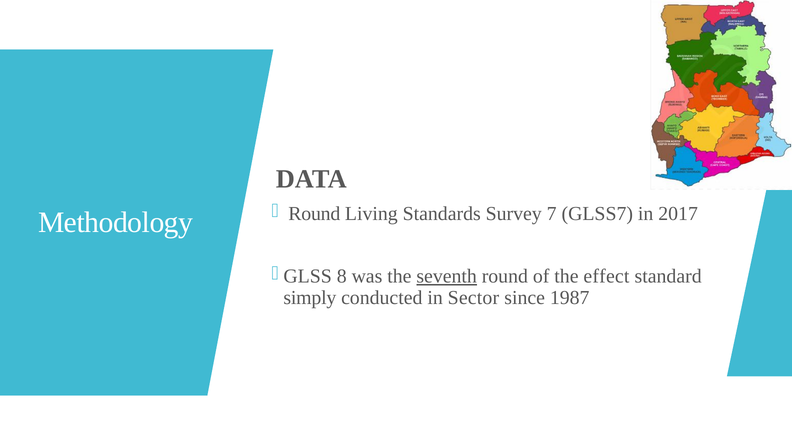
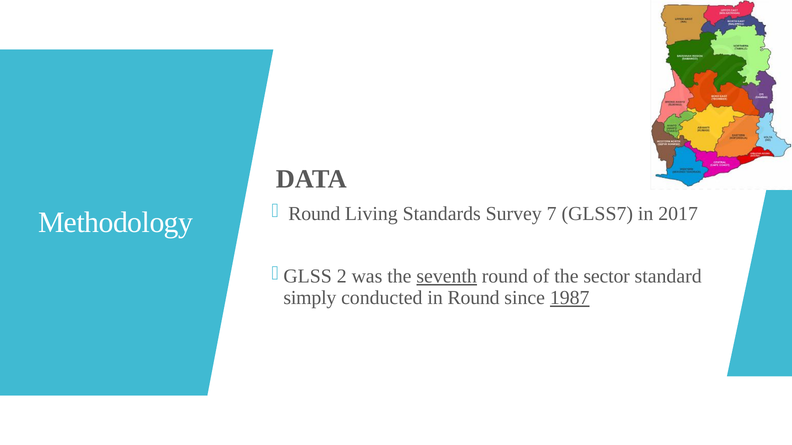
8: 8 -> 2 (342, 277)
effect: effect -> sector (607, 277)
in Sector: Sector -> Round (474, 298)
1987 underline: none -> present (570, 298)
